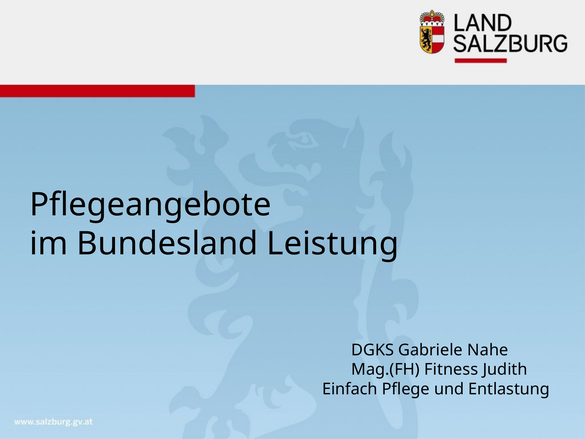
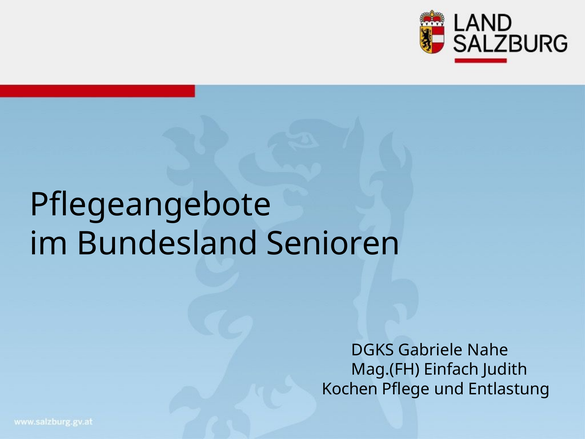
Leistung: Leistung -> Senioren (333, 244)
Fitness: Fitness -> Einfach (451, 369)
Einfach: Einfach -> Kochen (350, 389)
